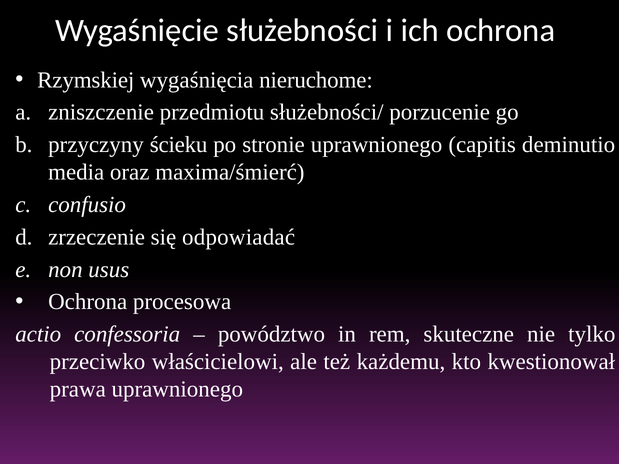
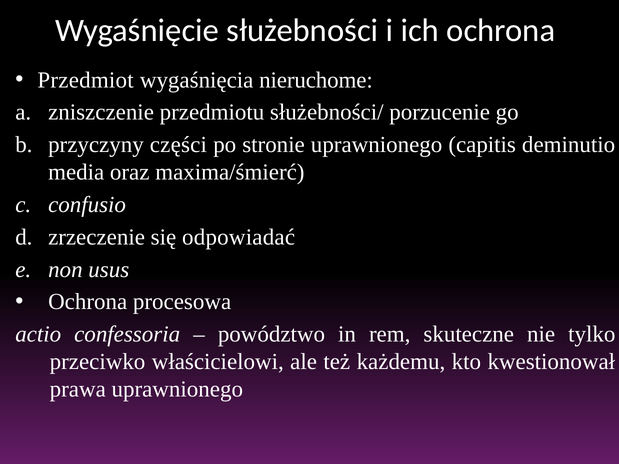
Rzymskiej: Rzymskiej -> Przedmiot (86, 80)
ścieku: ścieku -> części (178, 145)
